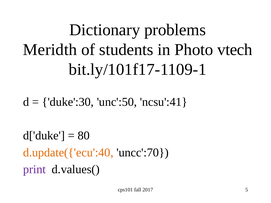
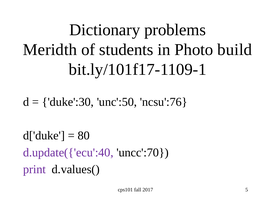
vtech: vtech -> build (235, 50)
ncsu':41: ncsu':41 -> ncsu':76 (164, 102)
d.update({'ecu':40 colour: orange -> purple (68, 153)
